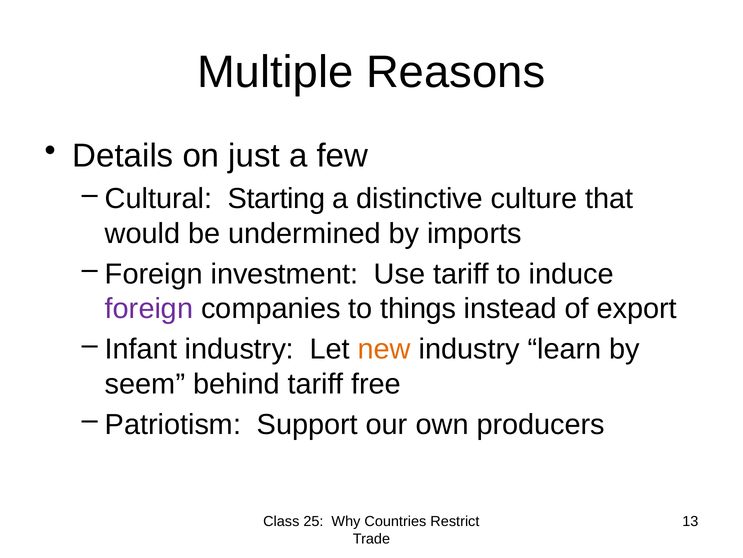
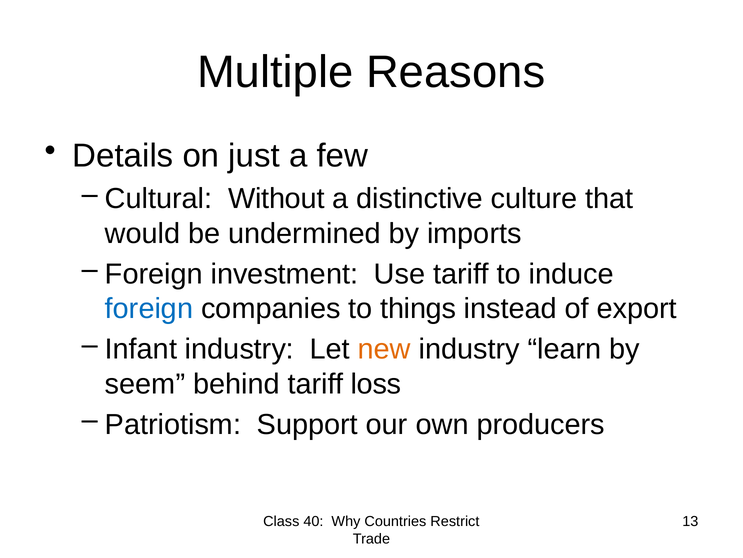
Starting: Starting -> Without (276, 199)
foreign colour: purple -> blue (149, 308)
free: free -> loss (376, 384)
25: 25 -> 40 (313, 521)
